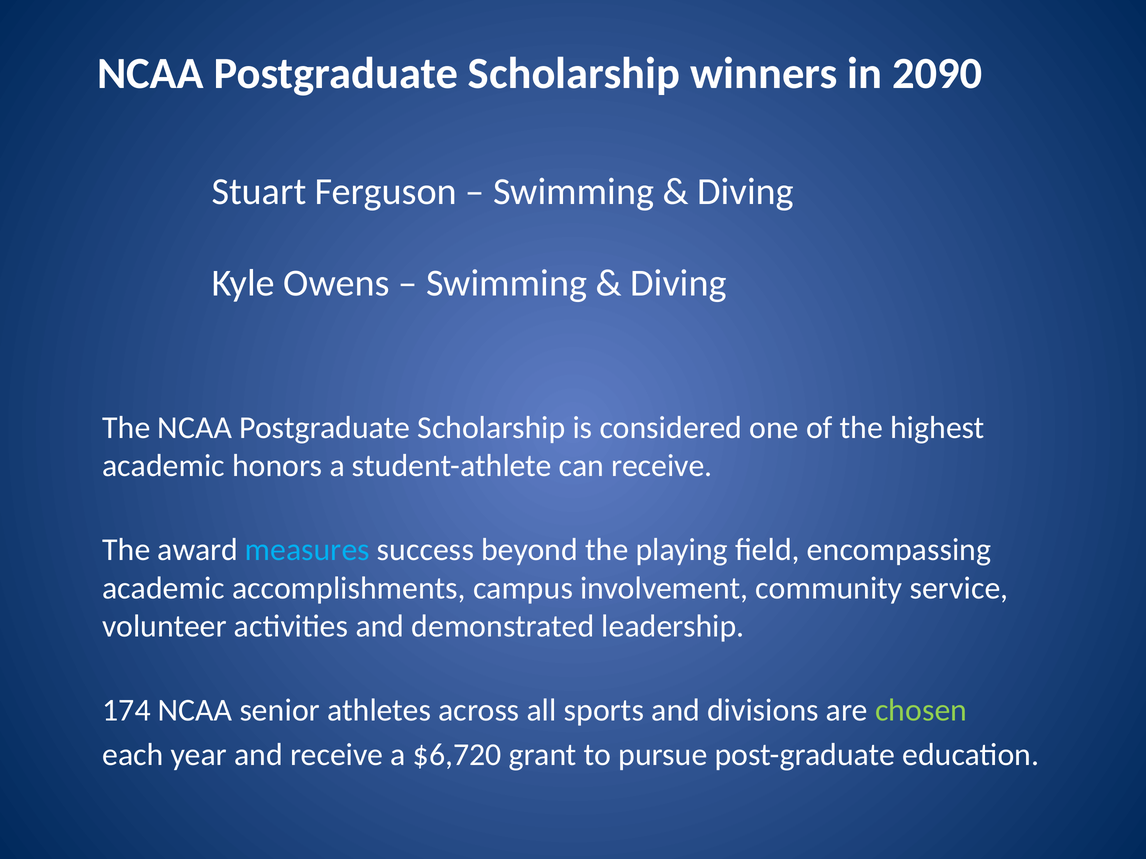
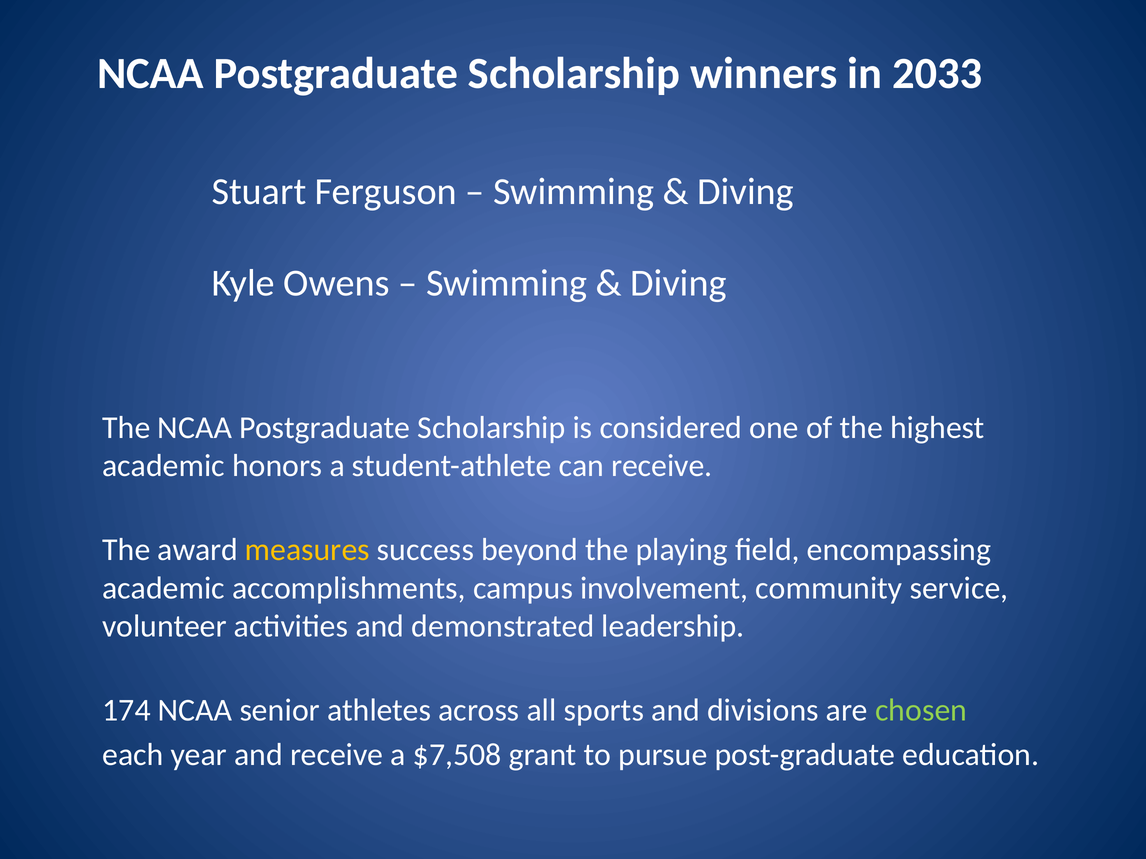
2090: 2090 -> 2033 (937, 74)
measures colour: light blue -> yellow (307, 550)
$6,720: $6,720 -> $7,508 (457, 755)
